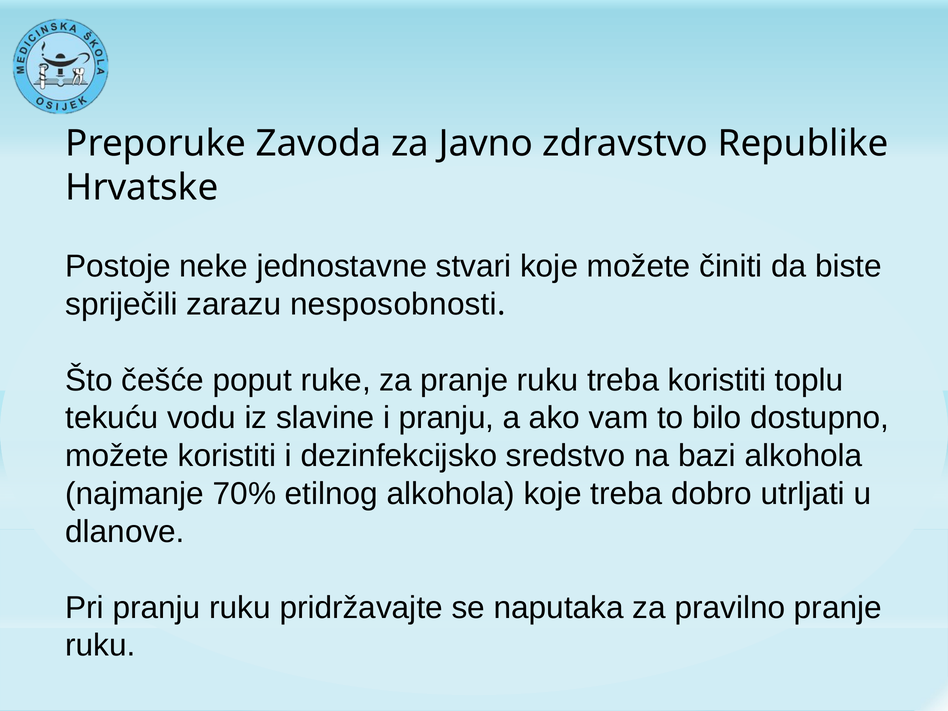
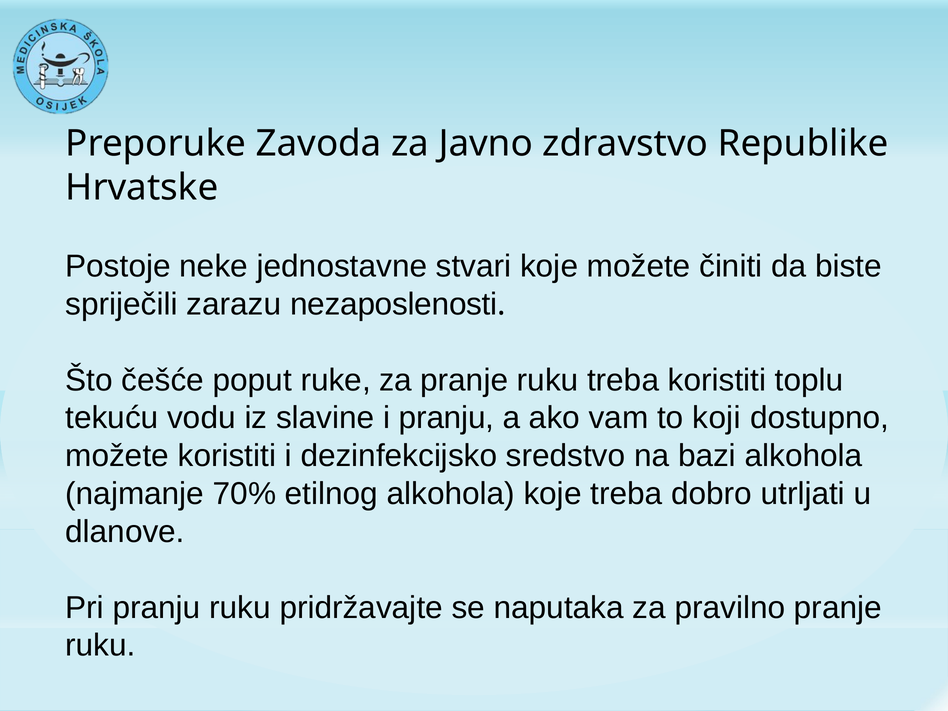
nesposobnosti: nesposobnosti -> nezaposlenosti (394, 304)
bilo: bilo -> koji (717, 418)
